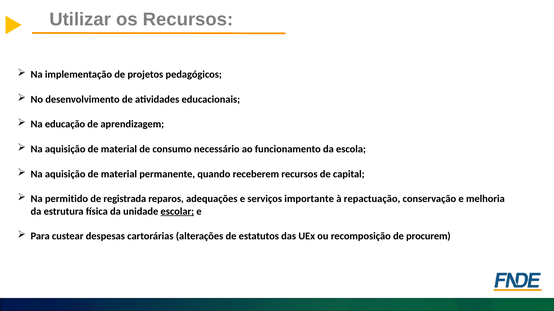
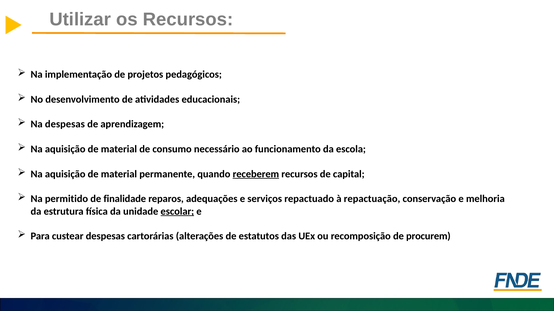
Na educação: educação -> despesas (65, 124)
receberem underline: none -> present (256, 174)
registrada: registrada -> finalidade (125, 199)
importante: importante -> repactuado (309, 199)
